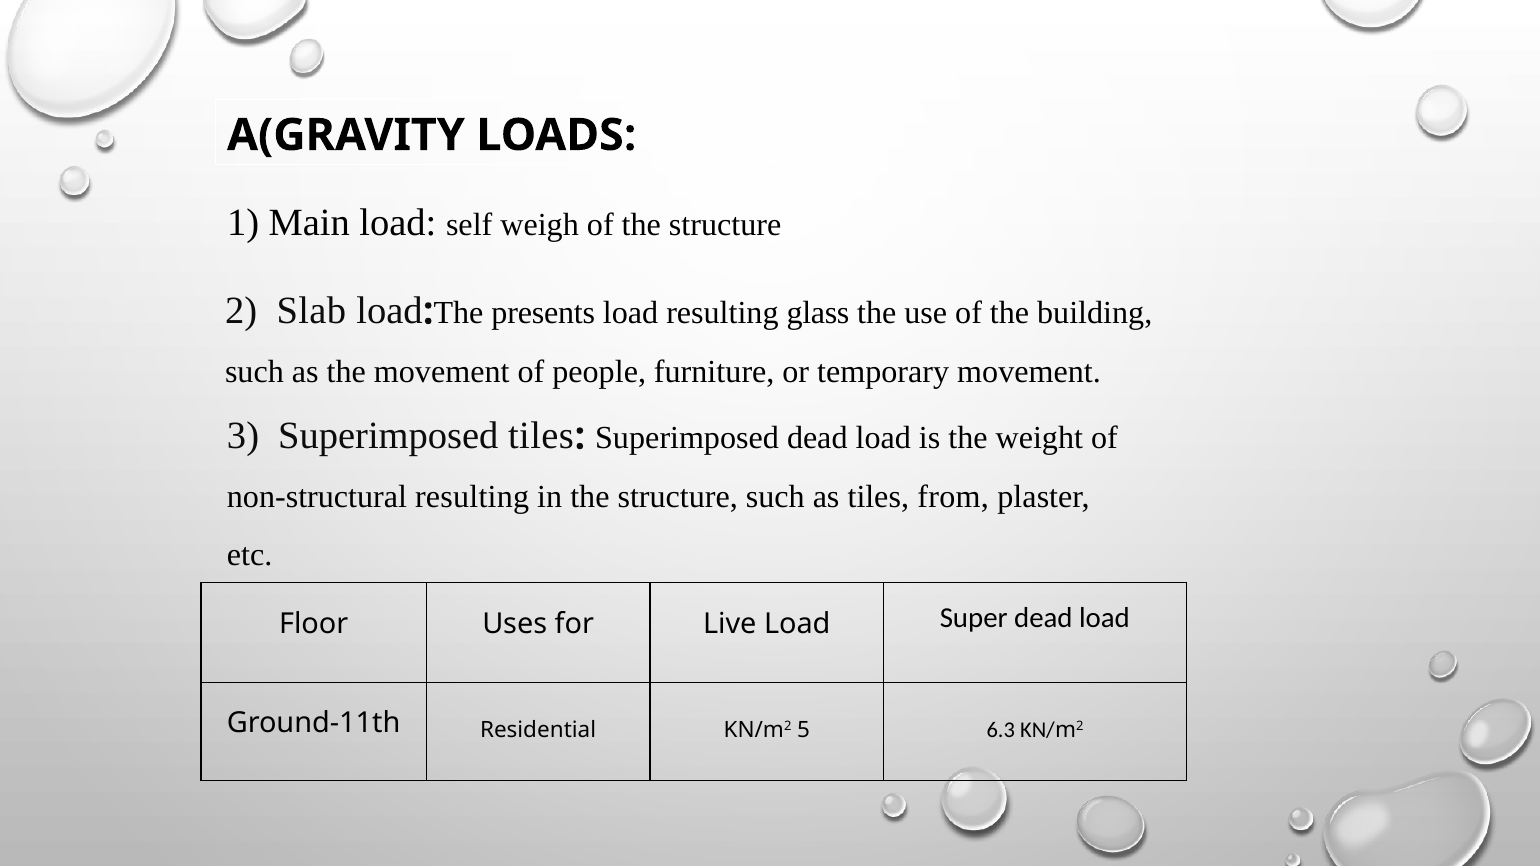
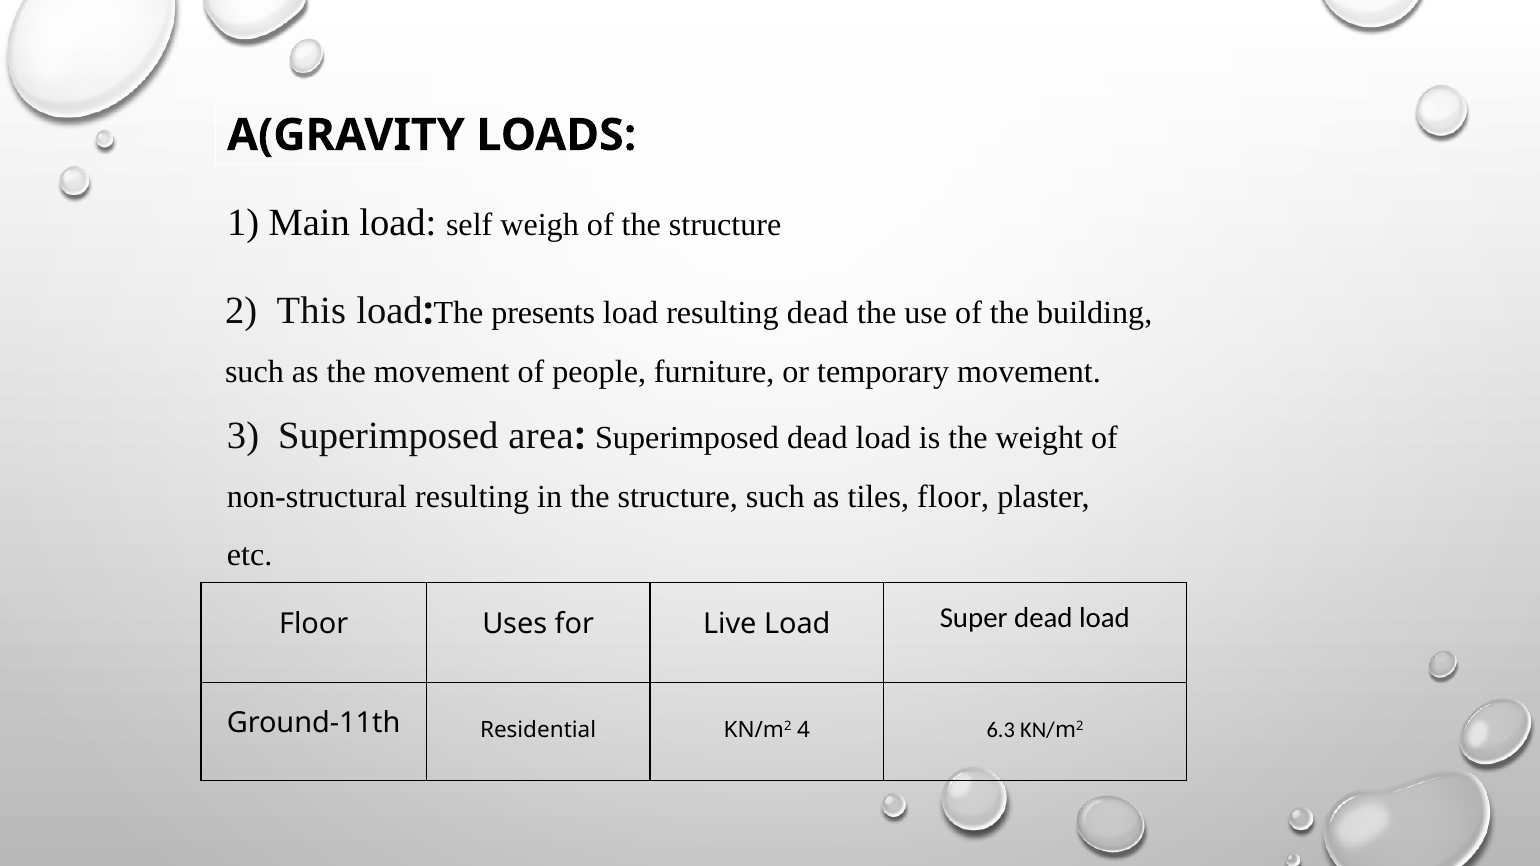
Slab: Slab -> This (311, 311)
resulting glass: glass -> dead (818, 313)
Superimposed tiles: tiles -> area (541, 436)
tiles from: from -> floor (953, 497)
5: 5 -> 4 (804, 730)
